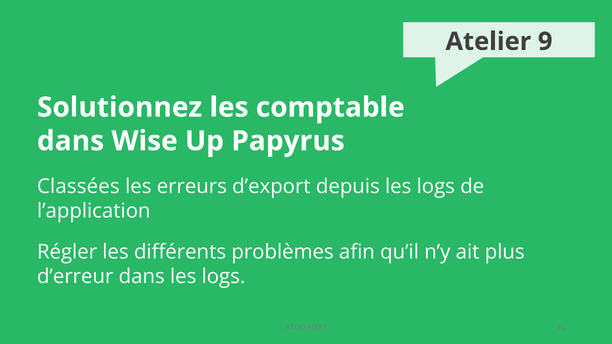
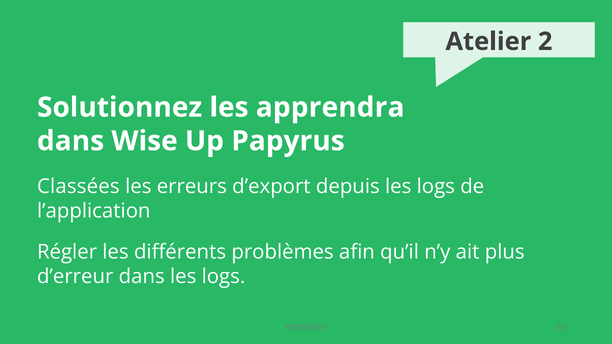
9: 9 -> 2 (545, 42)
comptable: comptable -> apprendra (330, 107)
